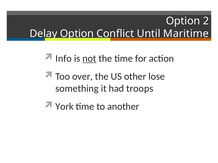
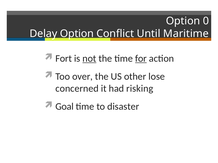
2: 2 -> 0 (206, 21)
Info: Info -> Fort (64, 59)
for underline: none -> present (141, 59)
something: something -> concerned (77, 89)
troops: troops -> risking (140, 89)
York: York -> Goal (65, 107)
another: another -> disaster (123, 107)
